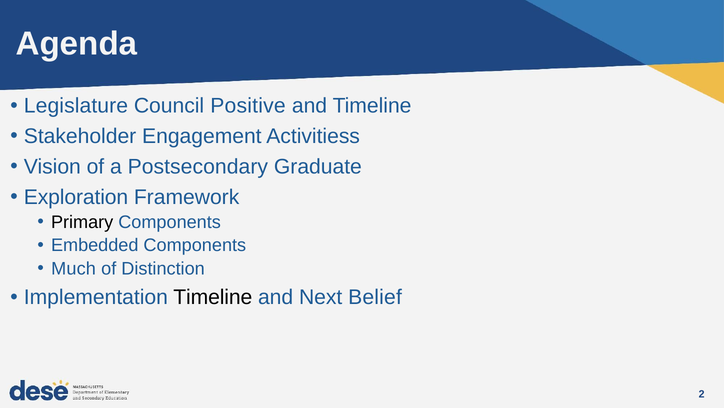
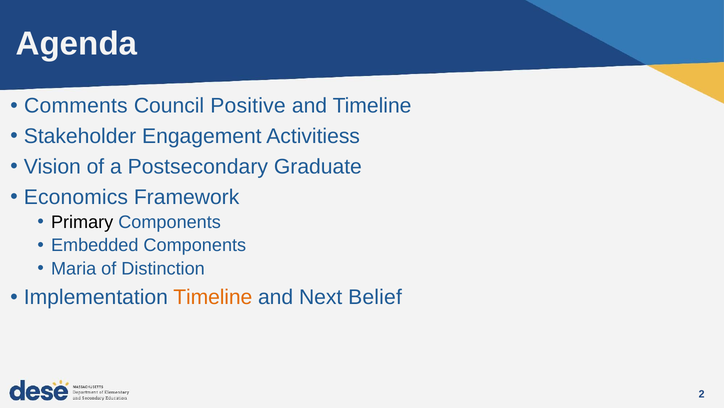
Legislature: Legislature -> Comments (76, 106)
Exploration: Exploration -> Economics (76, 197)
Much: Much -> Maria (74, 268)
Timeline colour: black -> orange (213, 297)
